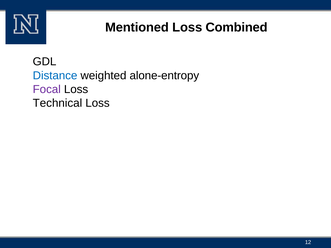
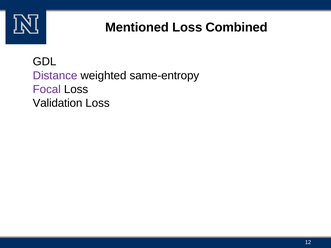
Distance colour: blue -> purple (55, 76)
alone-entropy: alone-entropy -> same-entropy (164, 76)
Technical: Technical -> Validation (58, 103)
